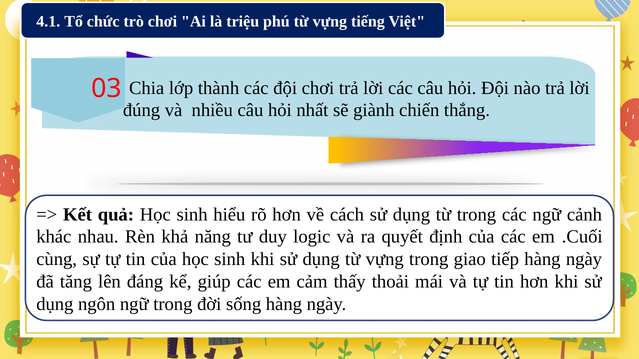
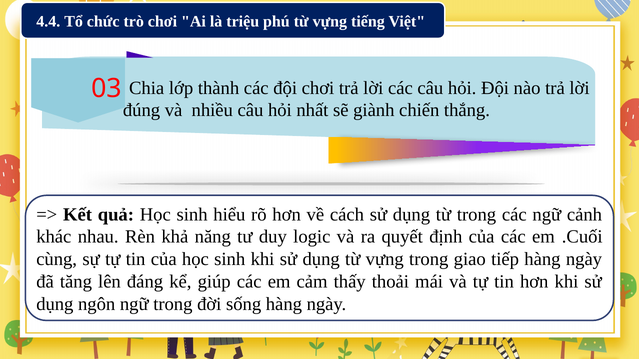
4.1: 4.1 -> 4.4 (48, 22)
